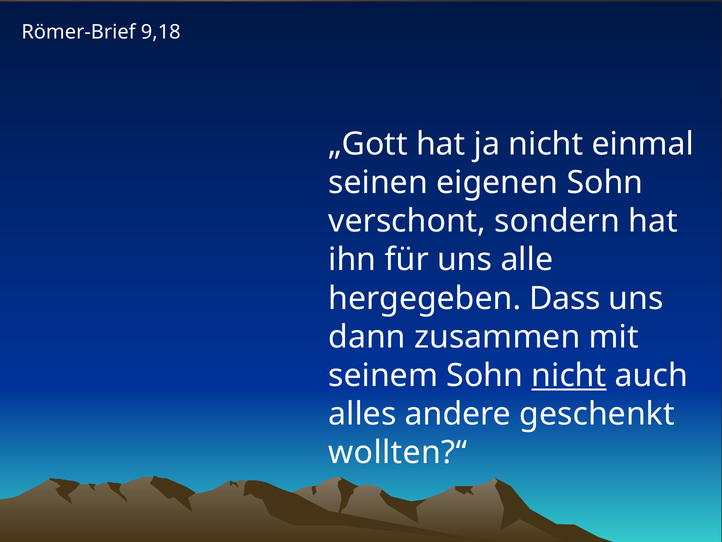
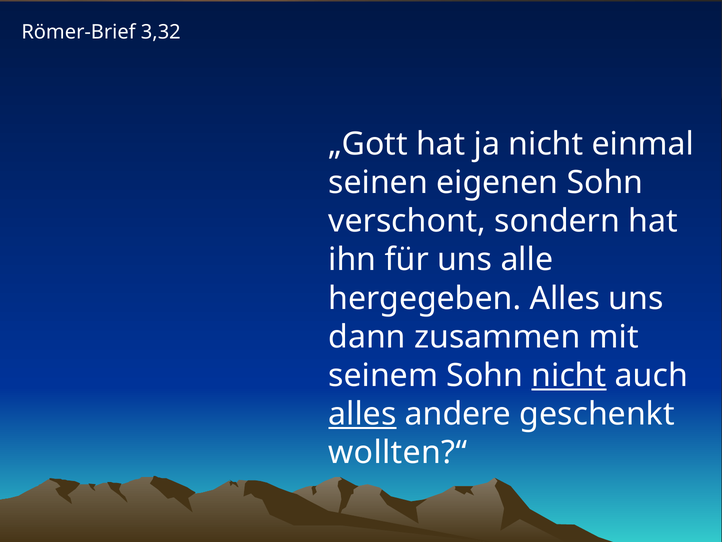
9,18: 9,18 -> 3,32 (161, 32)
hergegeben Dass: Dass -> Alles (565, 298)
alles underline: none -> present (362, 414)
